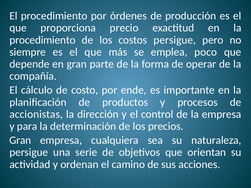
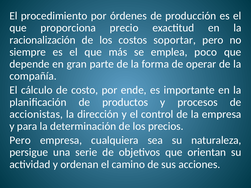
procedimiento: procedimiento -> racionalización (43, 40)
costos persigue: persigue -> soportar (175, 40)
Gran: Gran -> Pero (20, 140)
